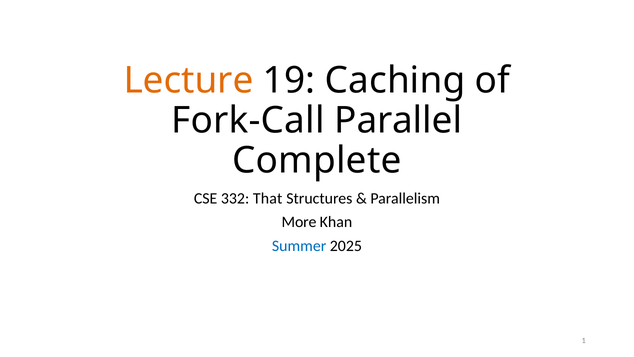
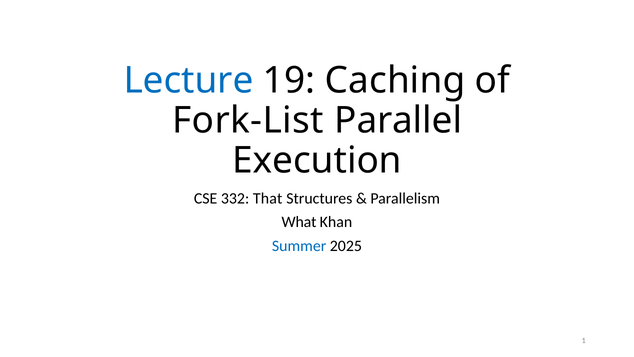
Lecture colour: orange -> blue (189, 80)
Fork-Call: Fork-Call -> Fork-List (248, 120)
Complete: Complete -> Execution (317, 160)
More: More -> What (299, 222)
